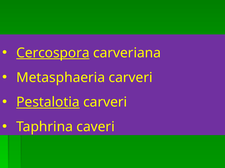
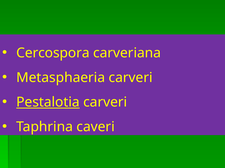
Cercospora underline: present -> none (53, 53)
